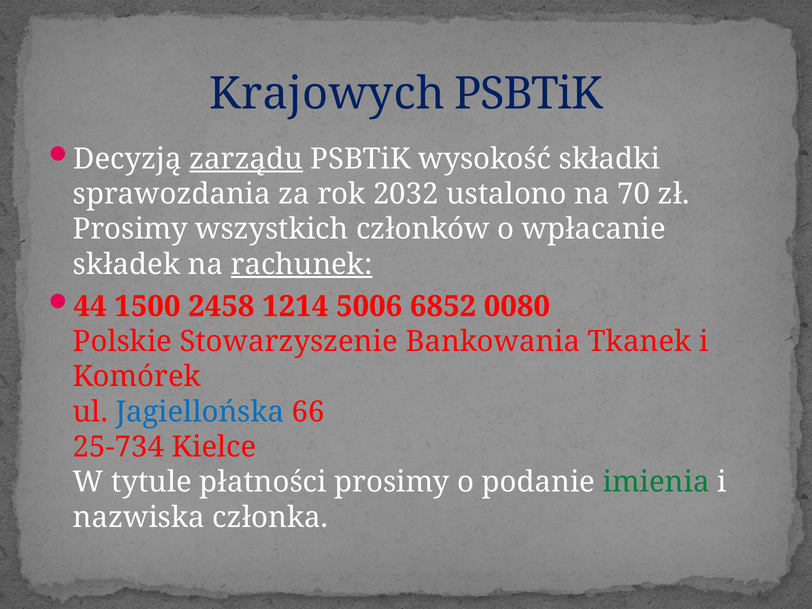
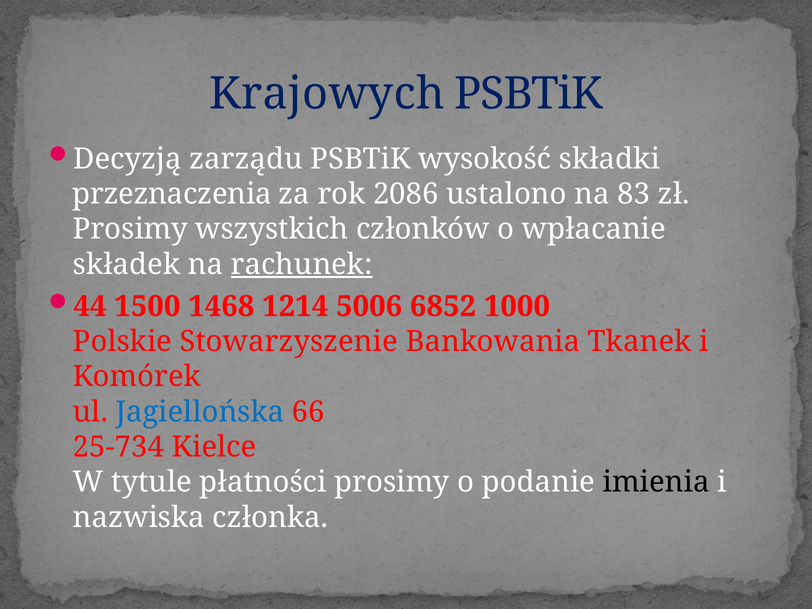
zarządu underline: present -> none (246, 159)
sprawozdania: sprawozdania -> przeznaczenia (172, 194)
2032: 2032 -> 2086 (406, 194)
70: 70 -> 83 (634, 194)
2458: 2458 -> 1468 (221, 306)
0080: 0080 -> 1000 (517, 306)
imienia colour: green -> black (656, 482)
